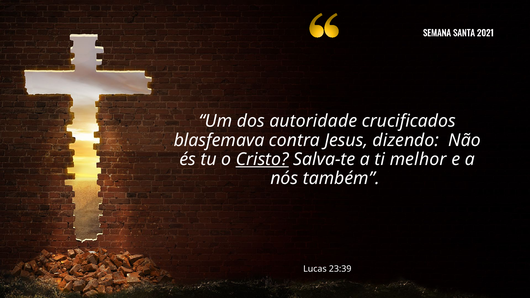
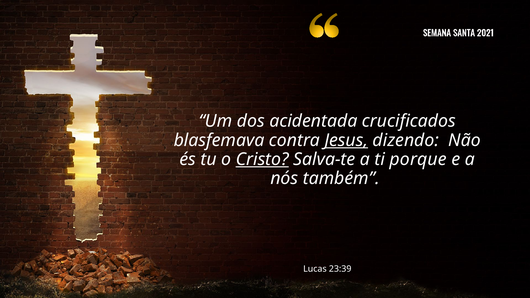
autoridade: autoridade -> acidentada (313, 121)
Jesus underline: none -> present (346, 140)
melhor: melhor -> porque (418, 159)
